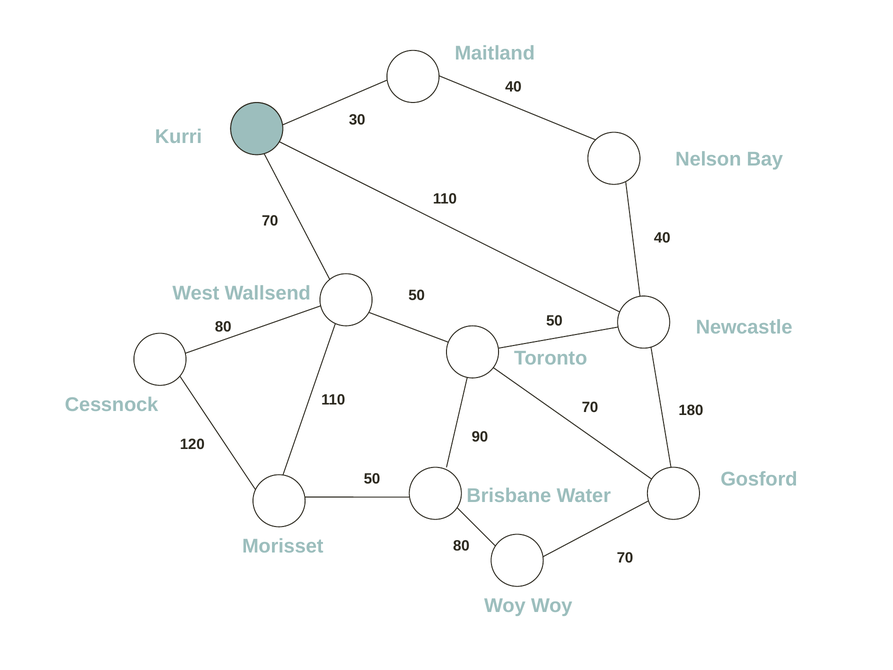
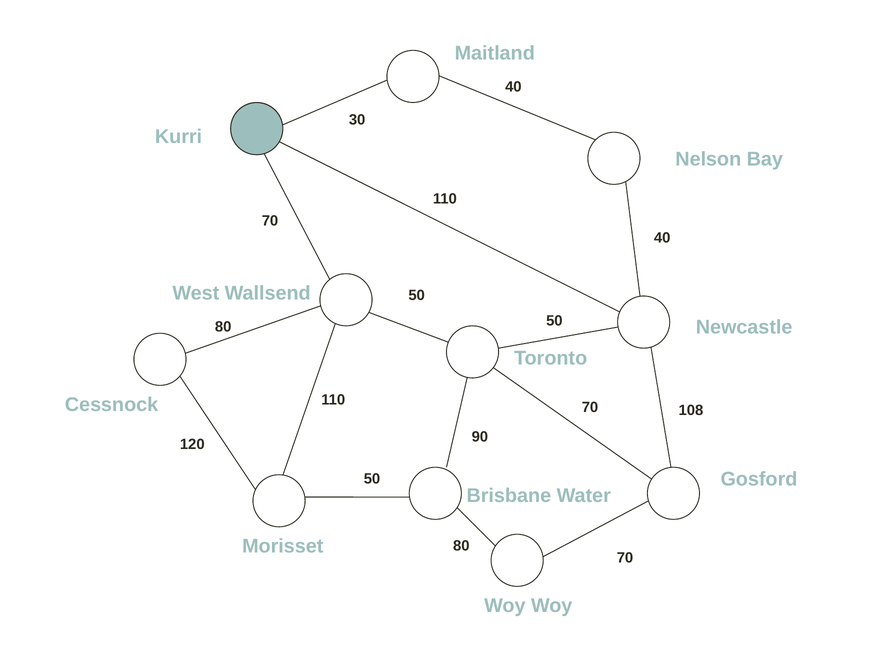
180: 180 -> 108 (691, 410)
